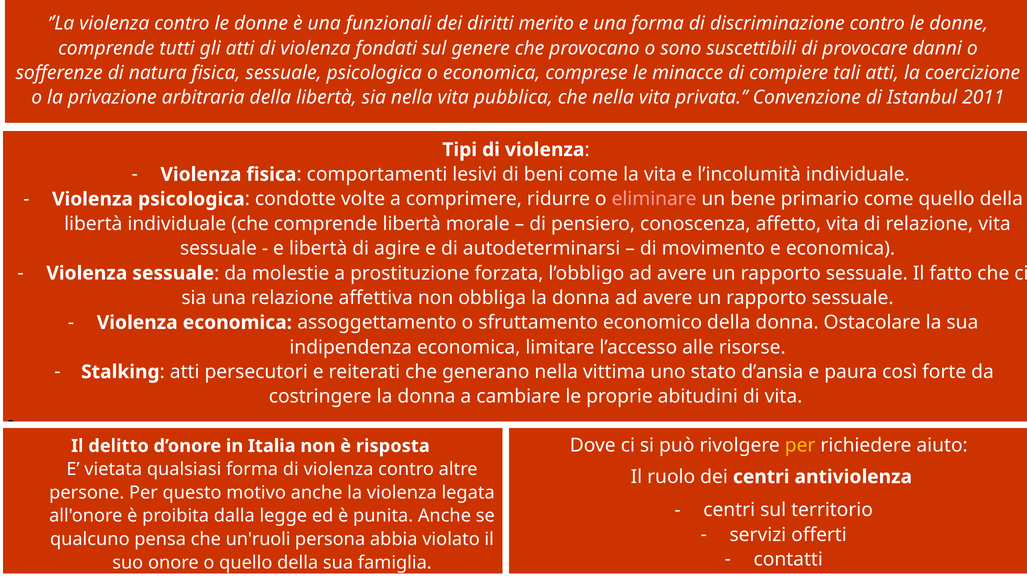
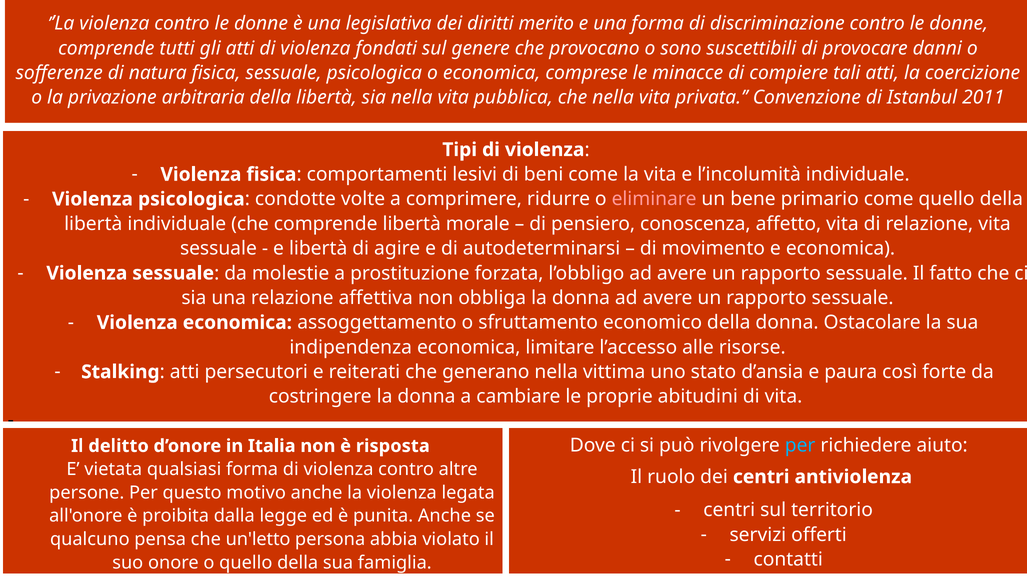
funzionali: funzionali -> legislativa (389, 23)
per colour: yellow -> light blue (800, 446)
un'ruoli: un'ruoli -> un'letto (258, 540)
